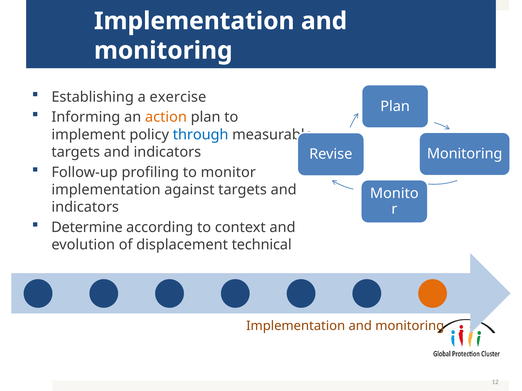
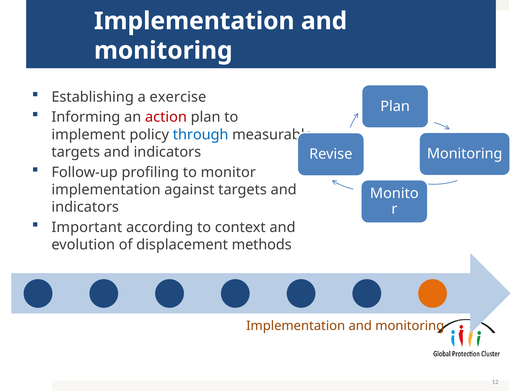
action colour: orange -> red (166, 117)
Determine: Determine -> Important (87, 228)
technical: technical -> methods (262, 245)
